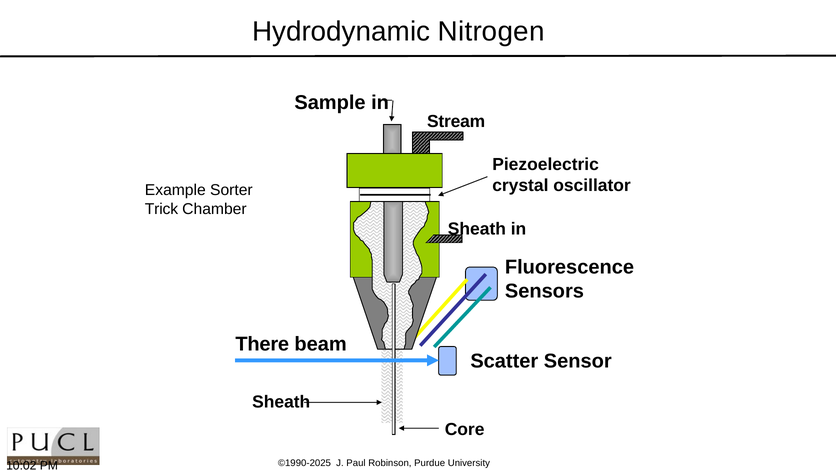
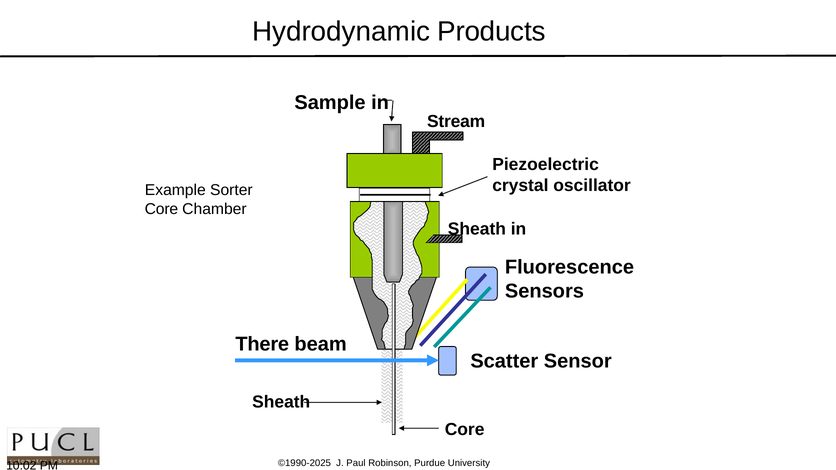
Nitrogen: Nitrogen -> Products (491, 32)
Trick: Trick -> Core (161, 209)
